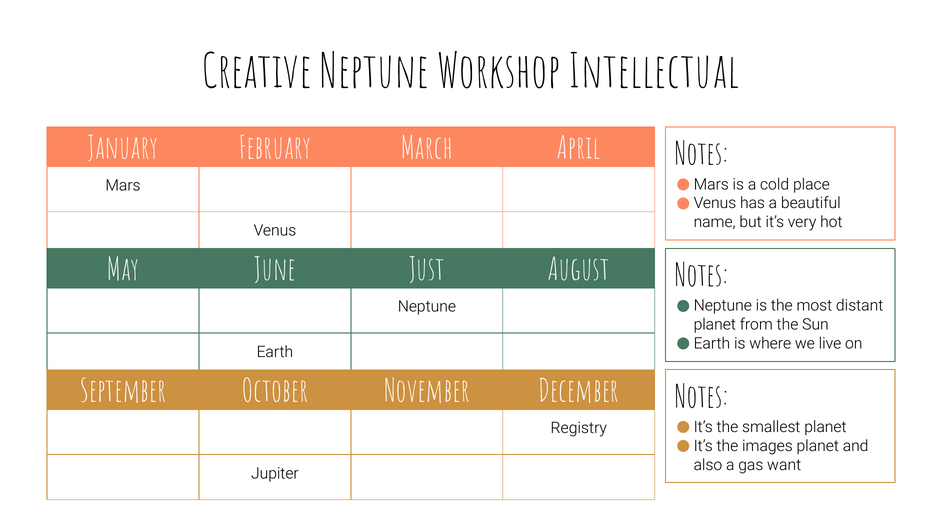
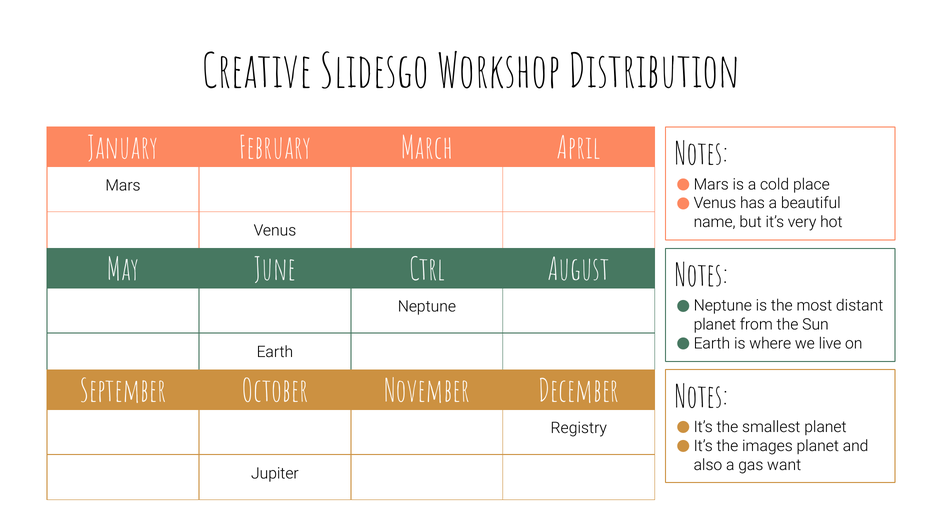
Creative Neptune: Neptune -> Slidesgo (375, 72)
Intellectual: Intellectual -> Distribution (654, 72)
Just: Just -> Ctrl (427, 270)
